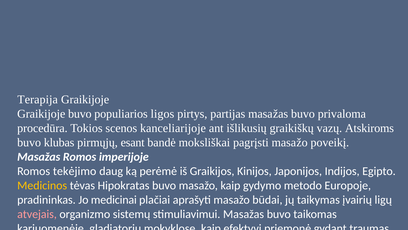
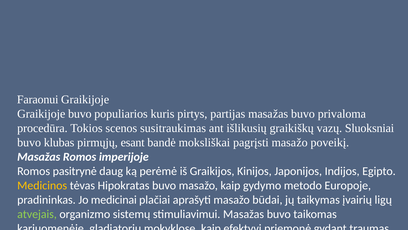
Terapija: Terapija -> Faraonui (38, 99)
ligos: ligos -> kuris (163, 114)
kanceliarijoje: kanceliarijoje -> susitraukimas (173, 128)
Atskiroms: Atskiroms -> Sluoksniai (370, 128)
tekėjimo: tekėjimo -> pasitrynė (75, 171)
atvejais colour: pink -> light green (37, 214)
